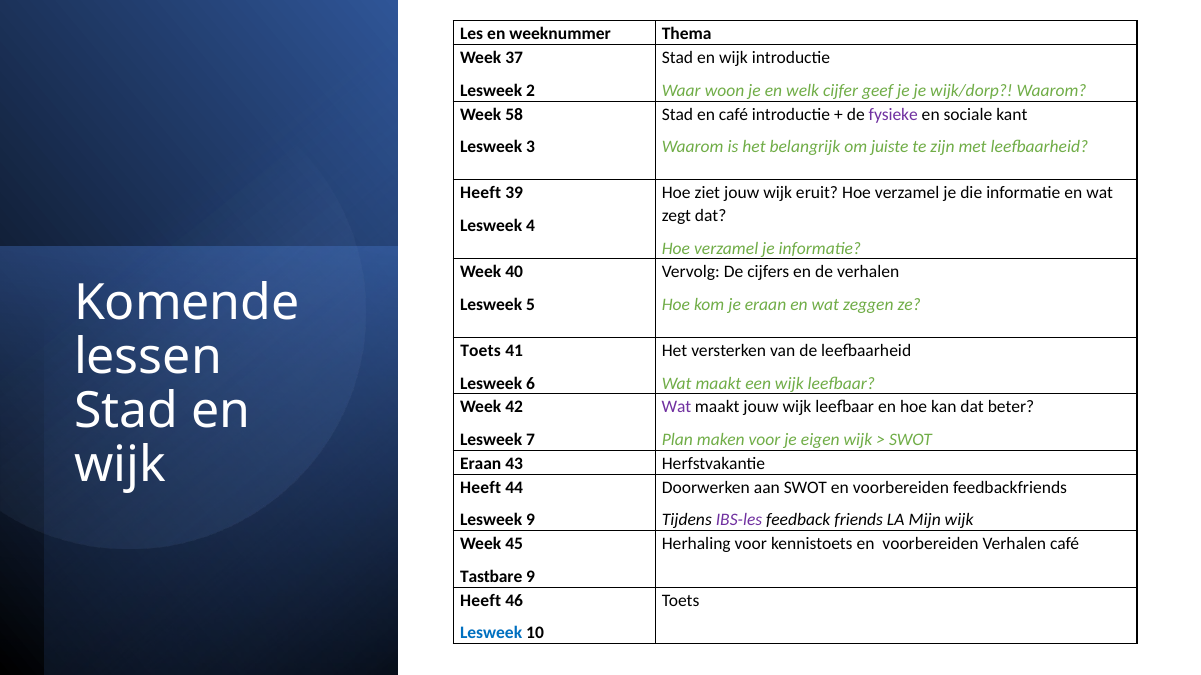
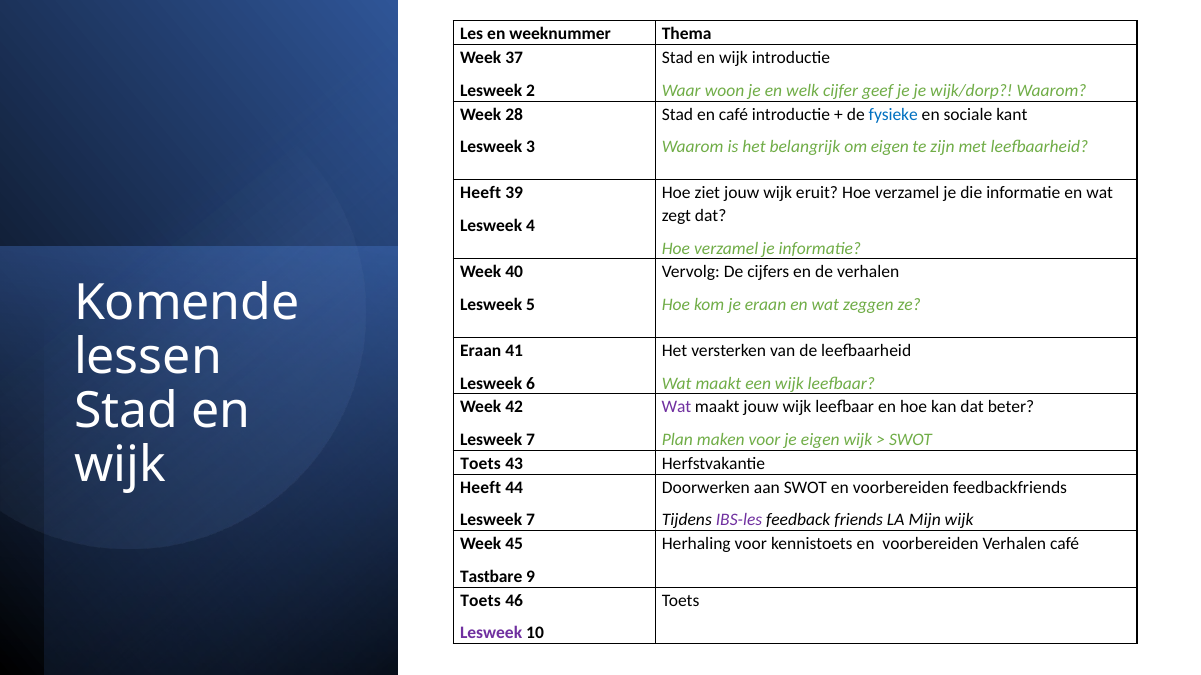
58: 58 -> 28 (514, 114)
fysieke colour: purple -> blue (893, 114)
om juiste: juiste -> eigen (890, 147)
Toets: Toets -> Eraan (481, 351)
Eraan: Eraan -> Toets (481, 464)
9: 9 -> 7 (531, 521)
Heeft: Heeft -> Toets (481, 601)
Lesweek colour: blue -> purple (491, 634)
